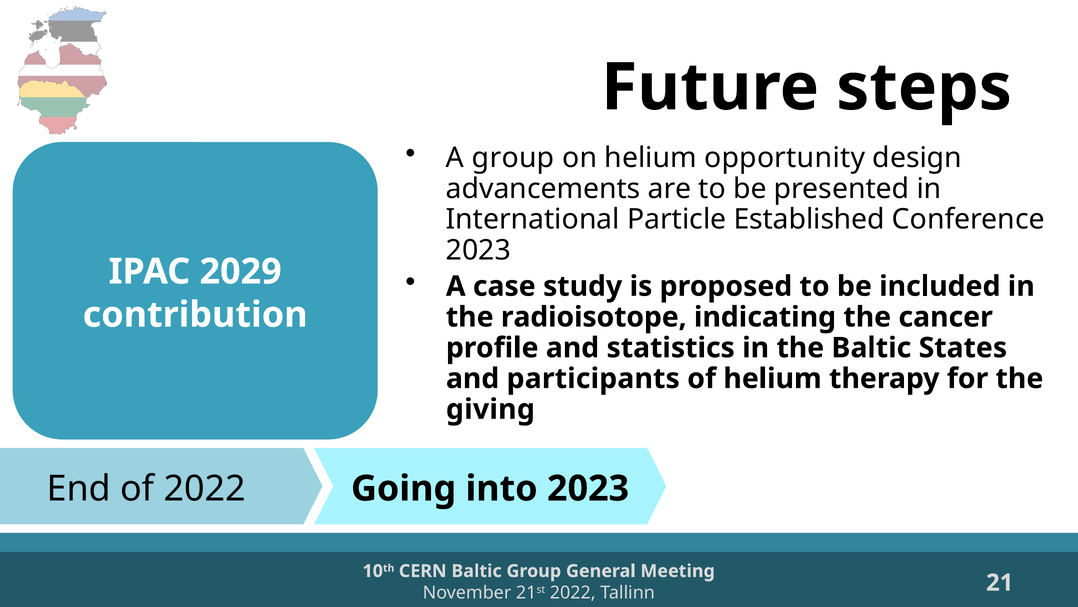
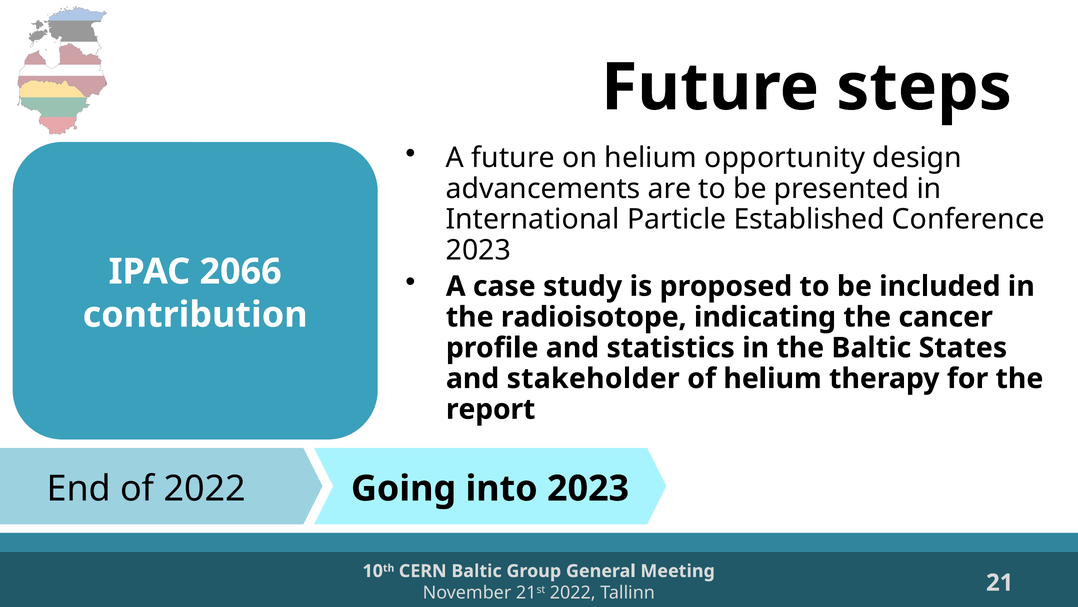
A group: group -> future (513, 158)
2029: 2029 -> 2066 (241, 271)
participants: participants -> stakeholder (593, 378)
giving: giving -> report (491, 409)
